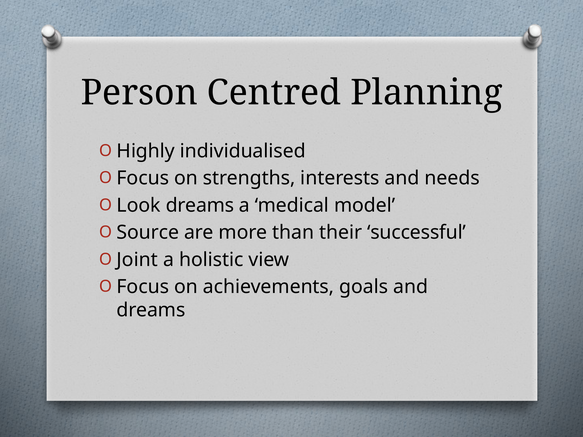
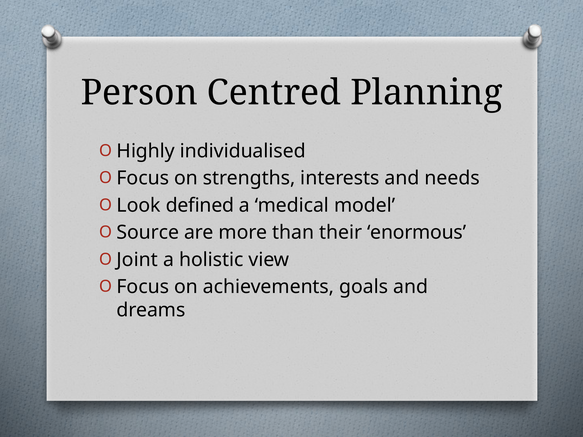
Look dreams: dreams -> defined (200, 205)
successful: successful -> enormous (417, 233)
